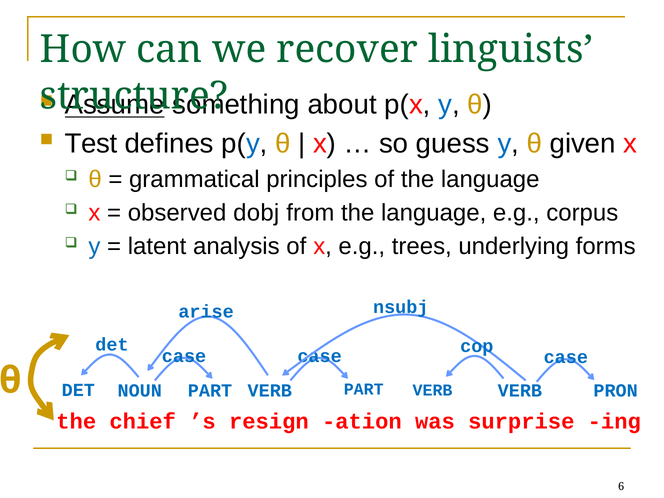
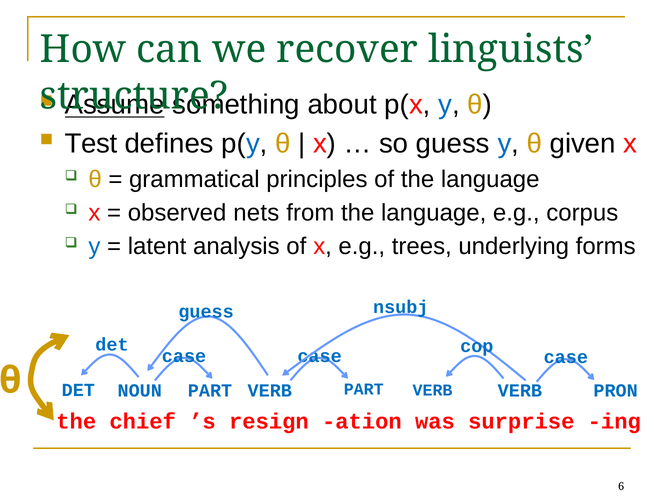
dobj: dobj -> nets (256, 213)
arise: arise -> guess (206, 312)
